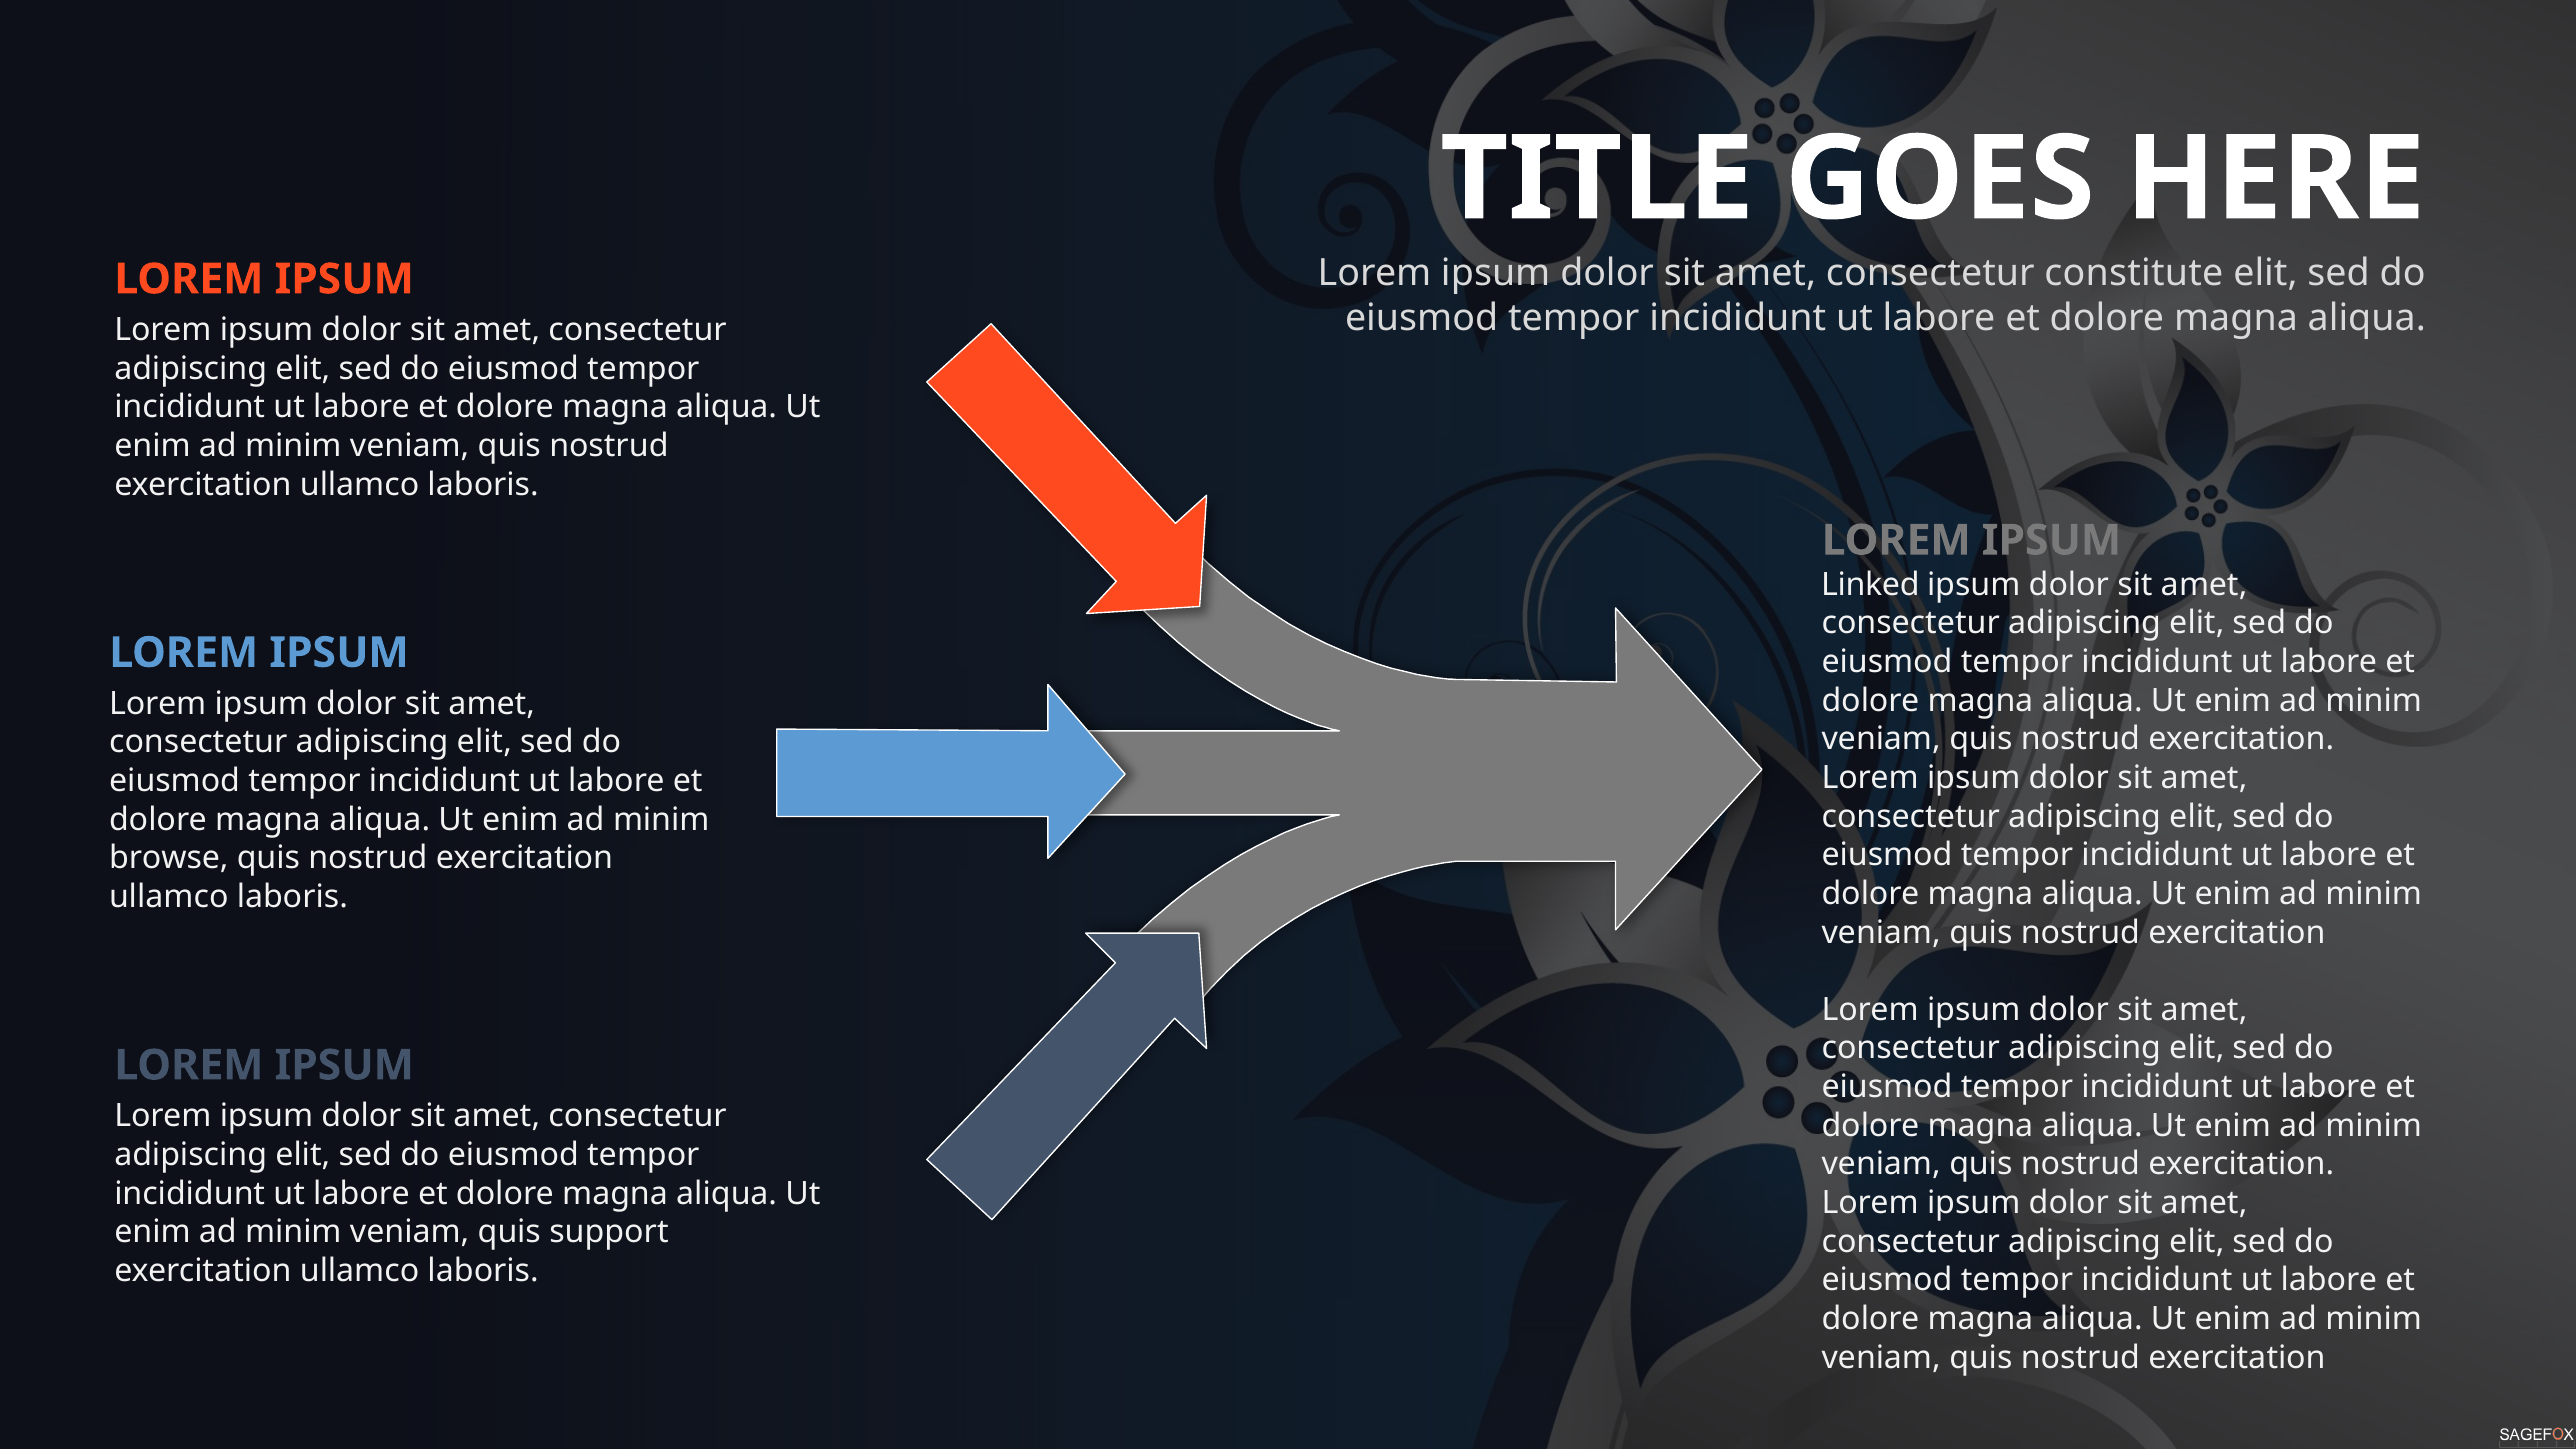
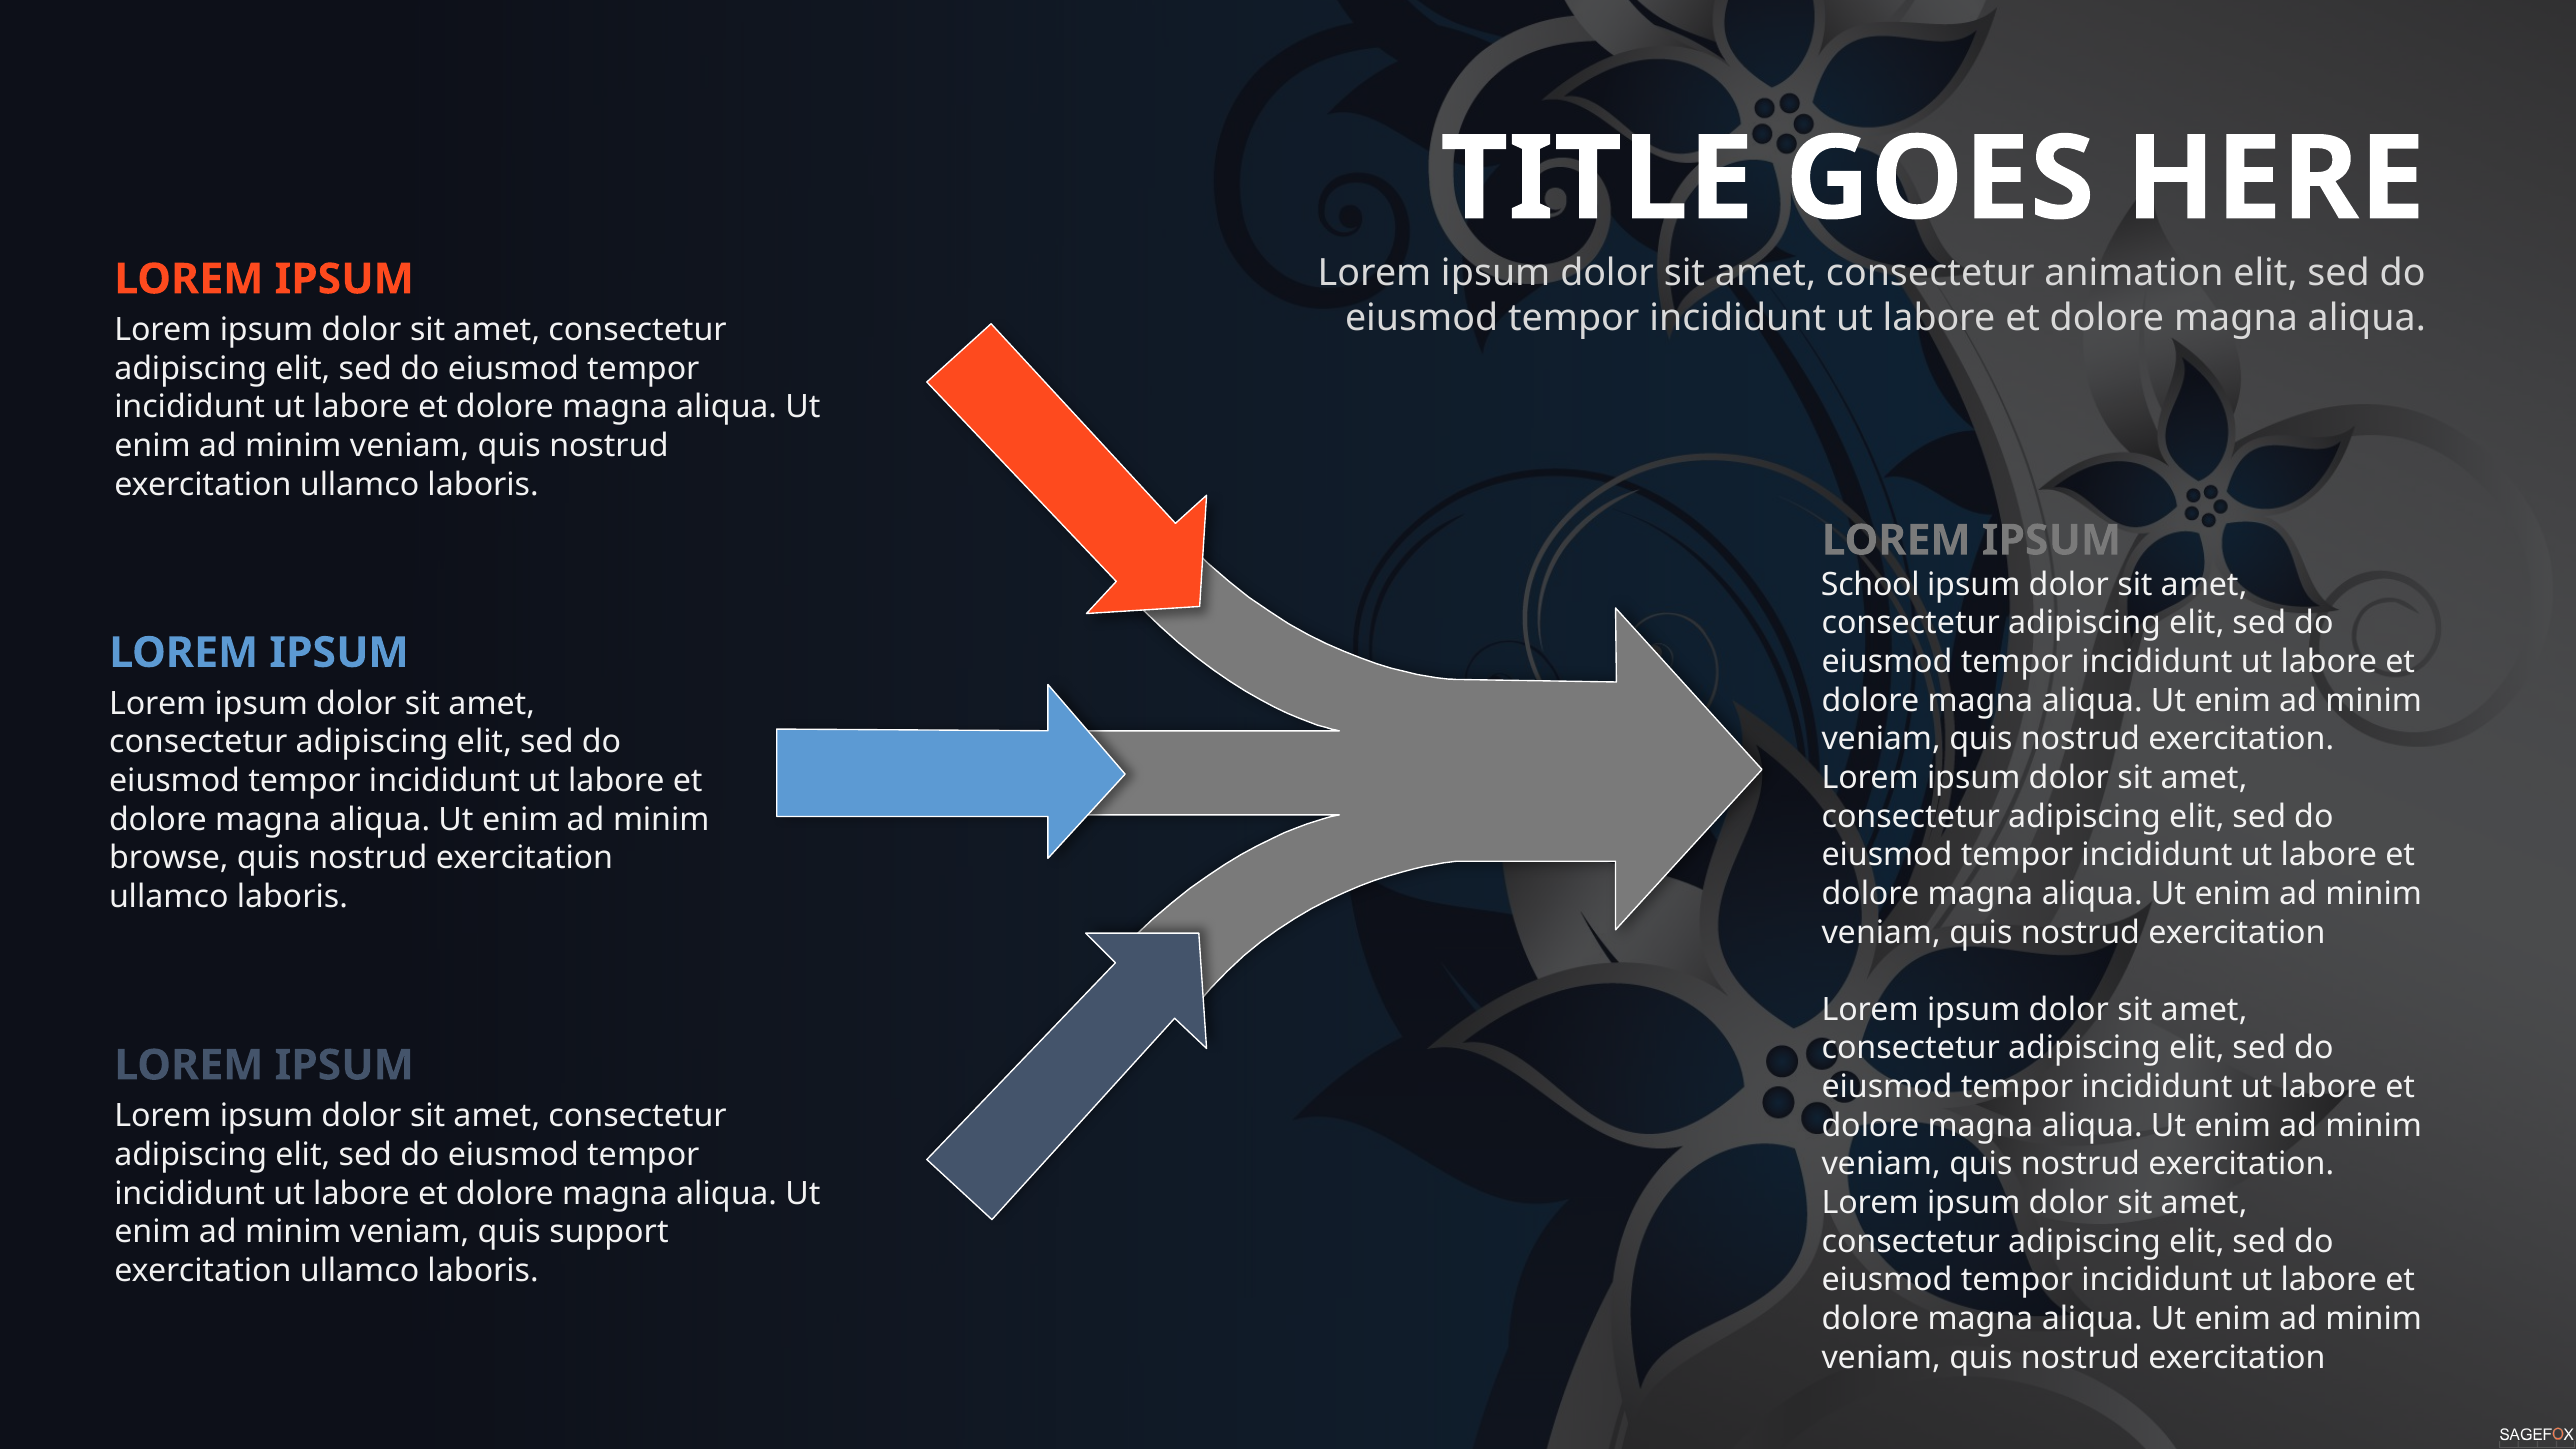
constitute: constitute -> animation (2134, 273)
Linked: Linked -> School (1870, 585)
